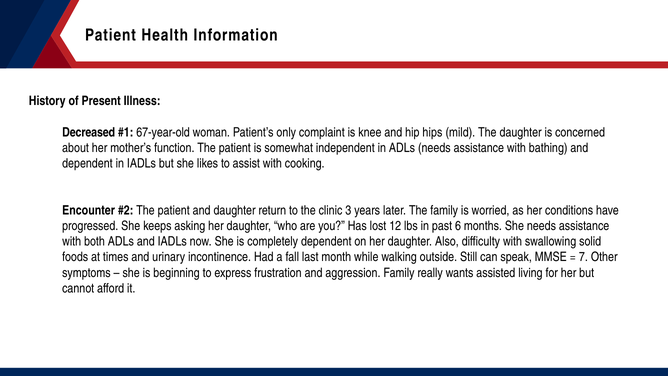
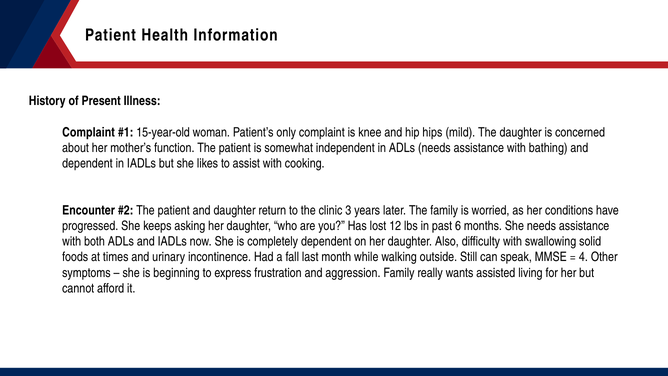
Decreased: Decreased -> Complaint (89, 132)
67-year-old: 67-year-old -> 15-year-old (163, 132)
7: 7 -> 4 (583, 257)
